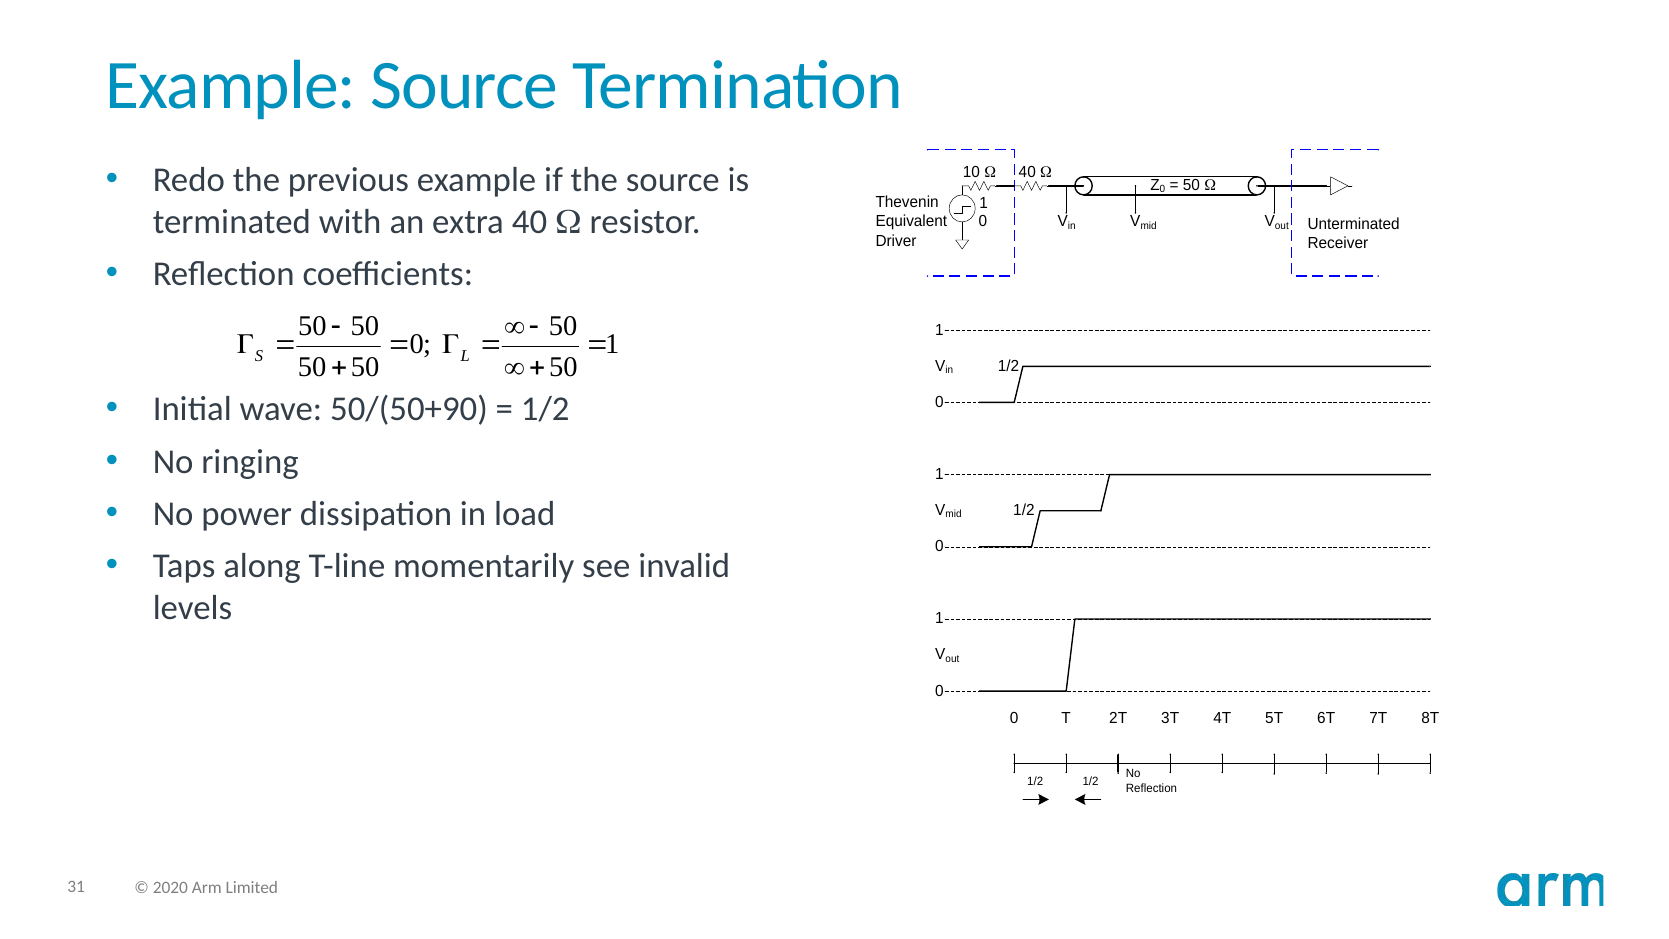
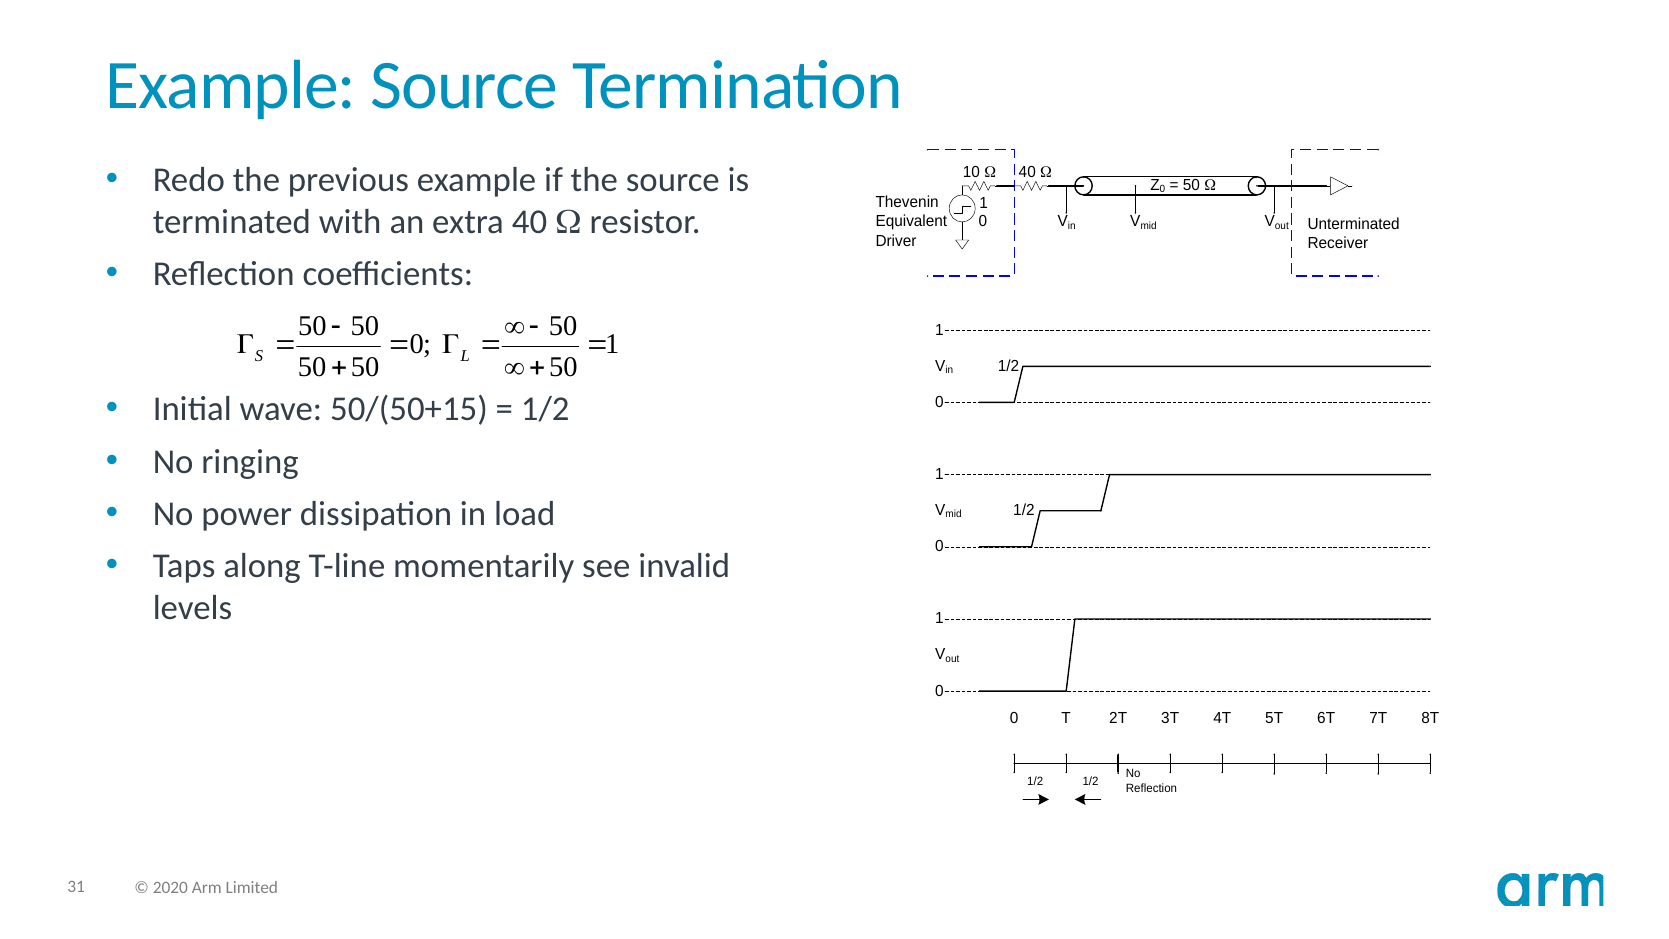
50/(50+90: 50/(50+90 -> 50/(50+15 (409, 409)
